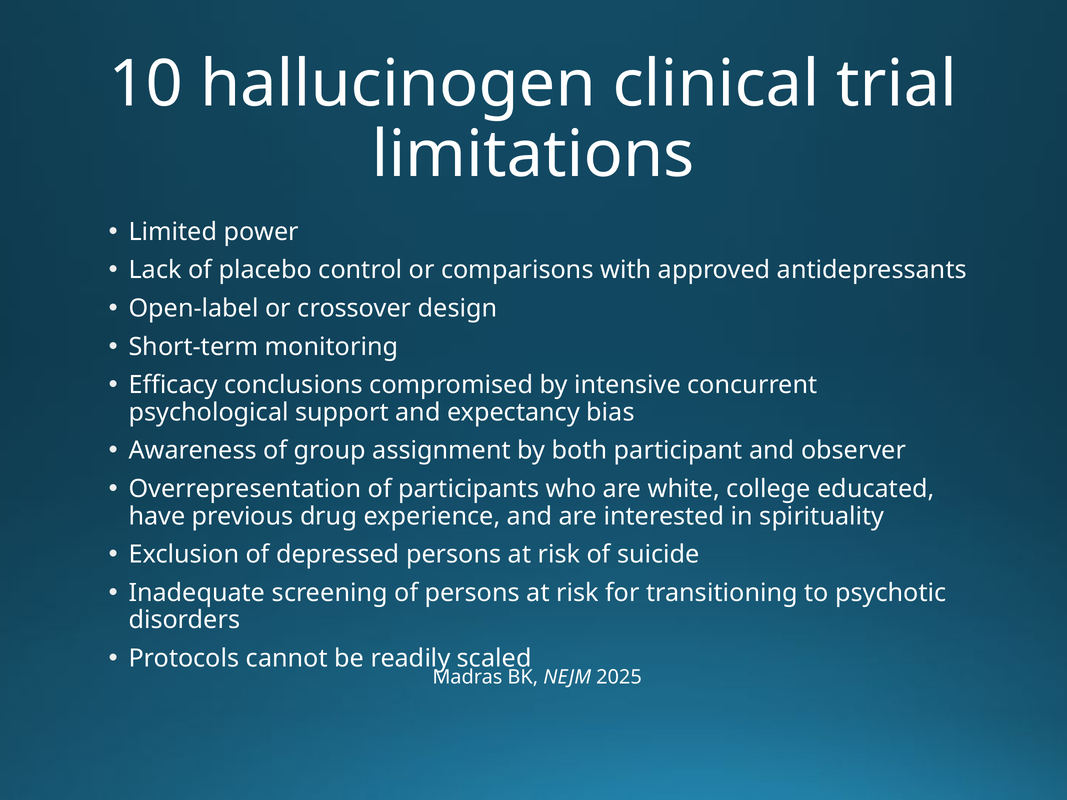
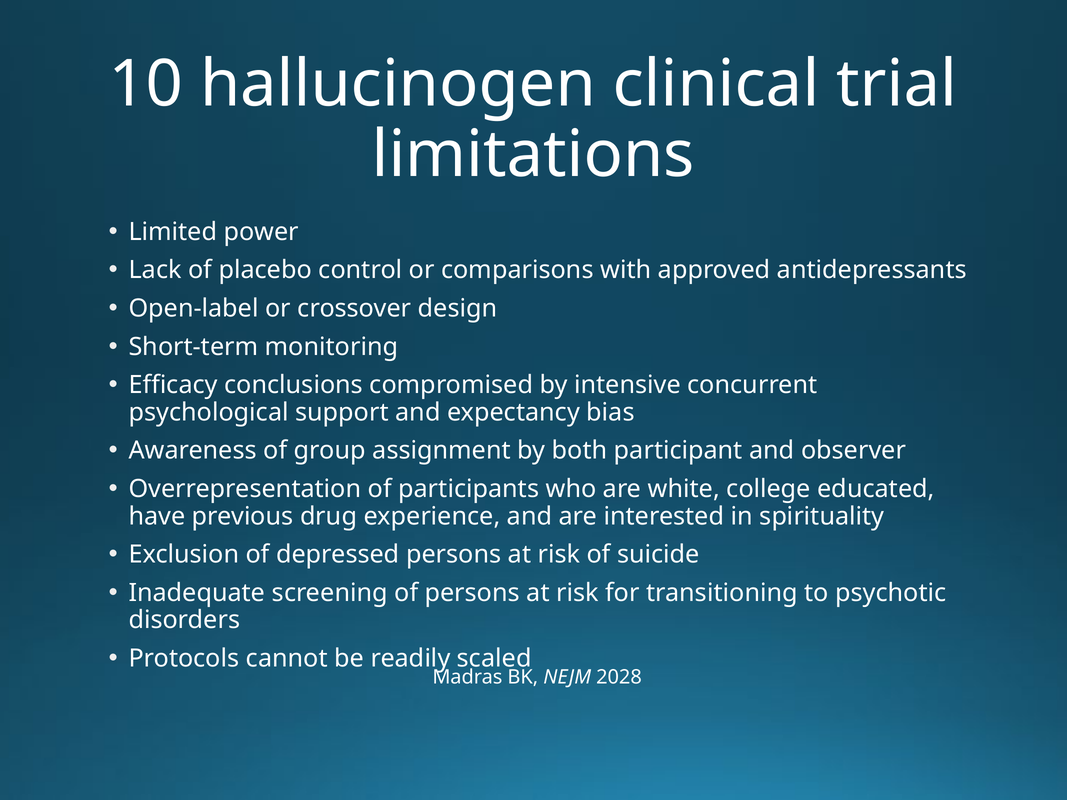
2025: 2025 -> 2028 (619, 677)
